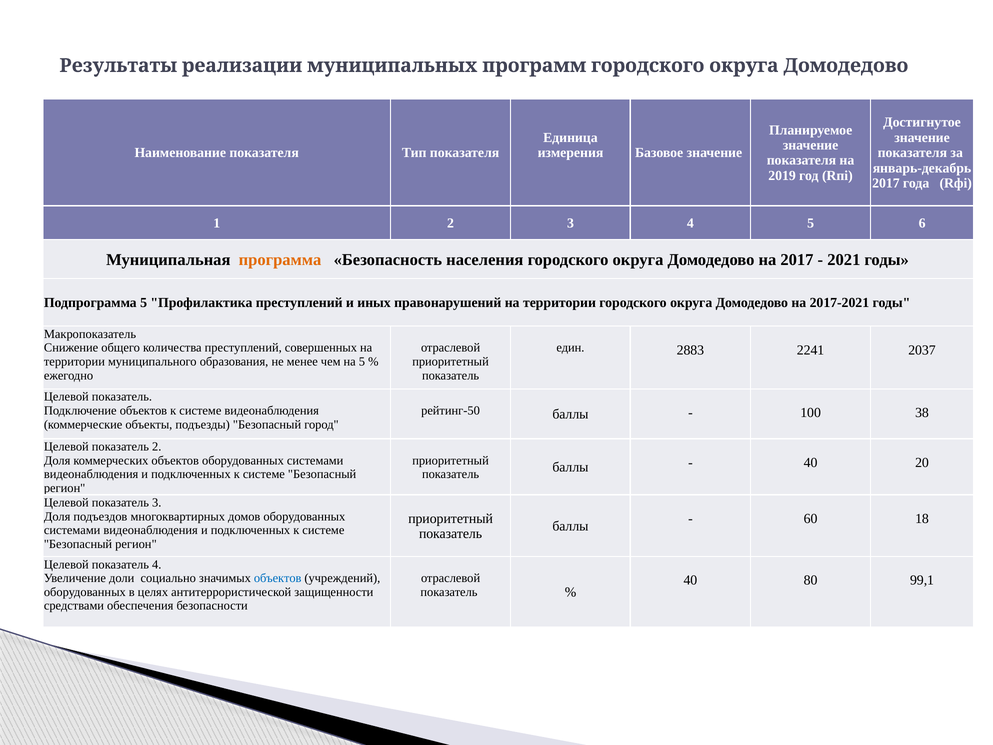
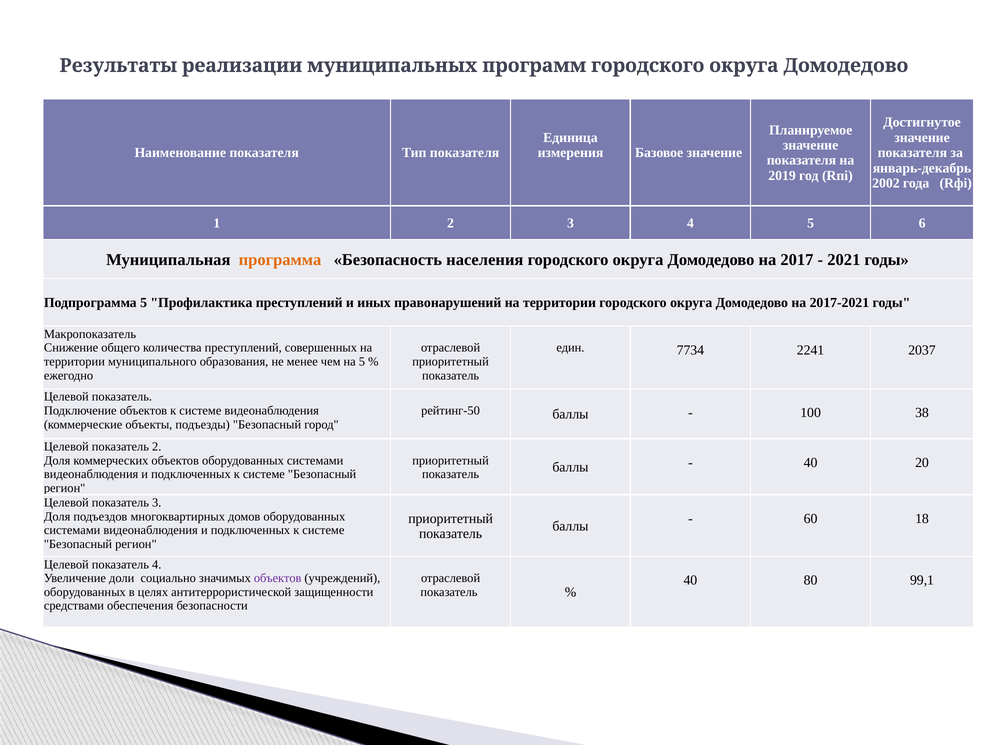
2017: 2017 -> 2002 (886, 183)
2883: 2883 -> 7734 (690, 350)
объектов colour: blue -> purple (278, 578)
